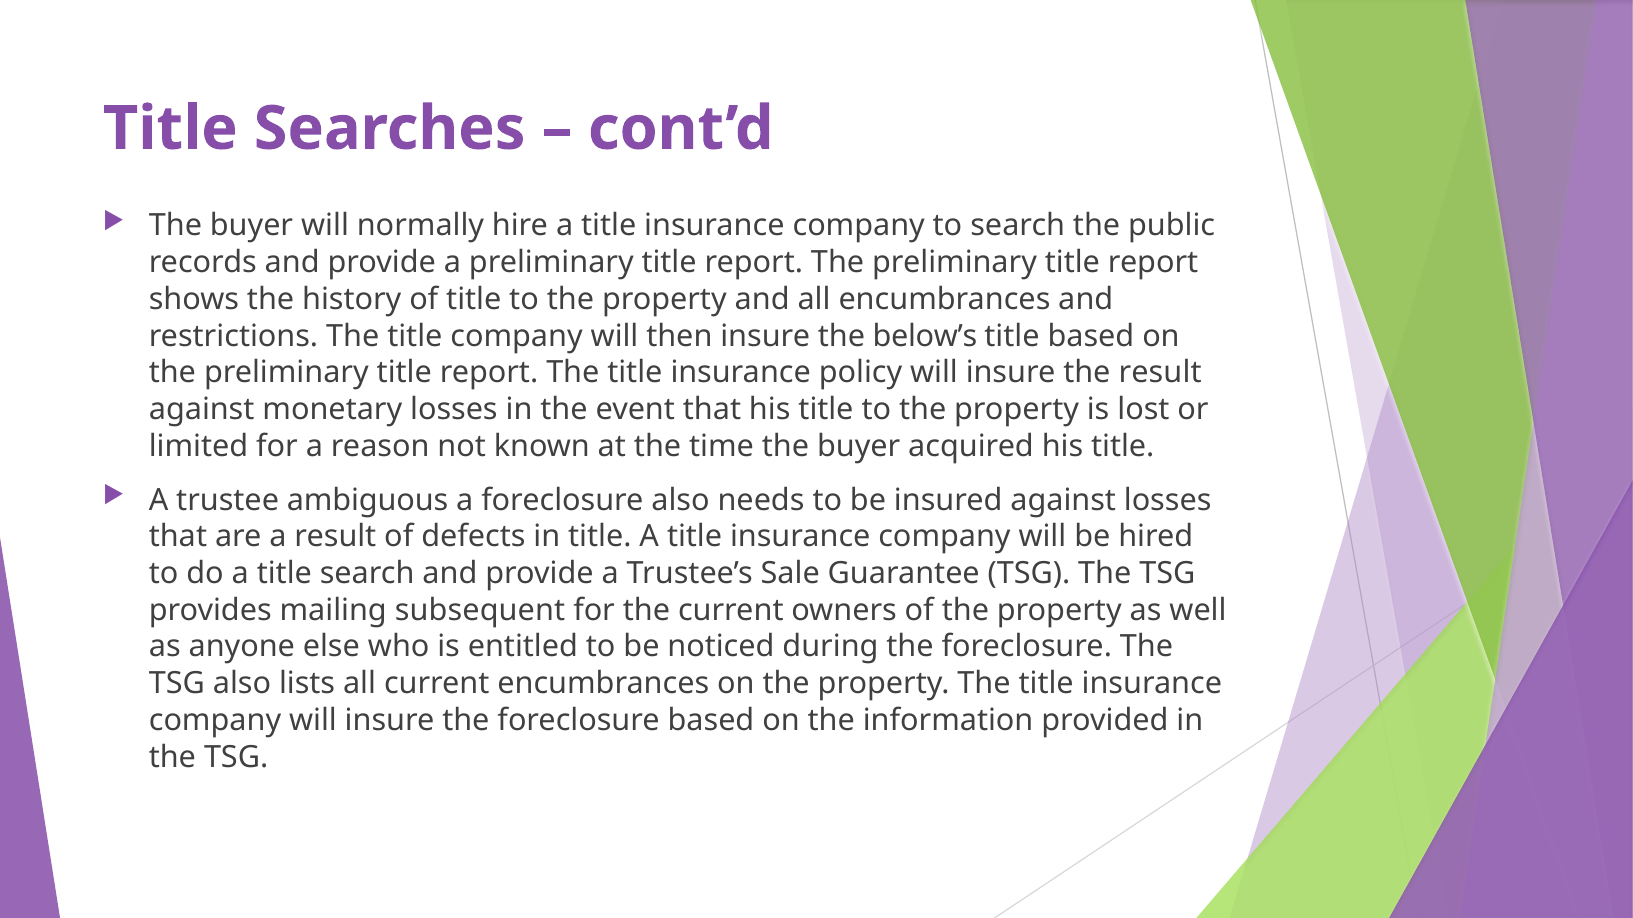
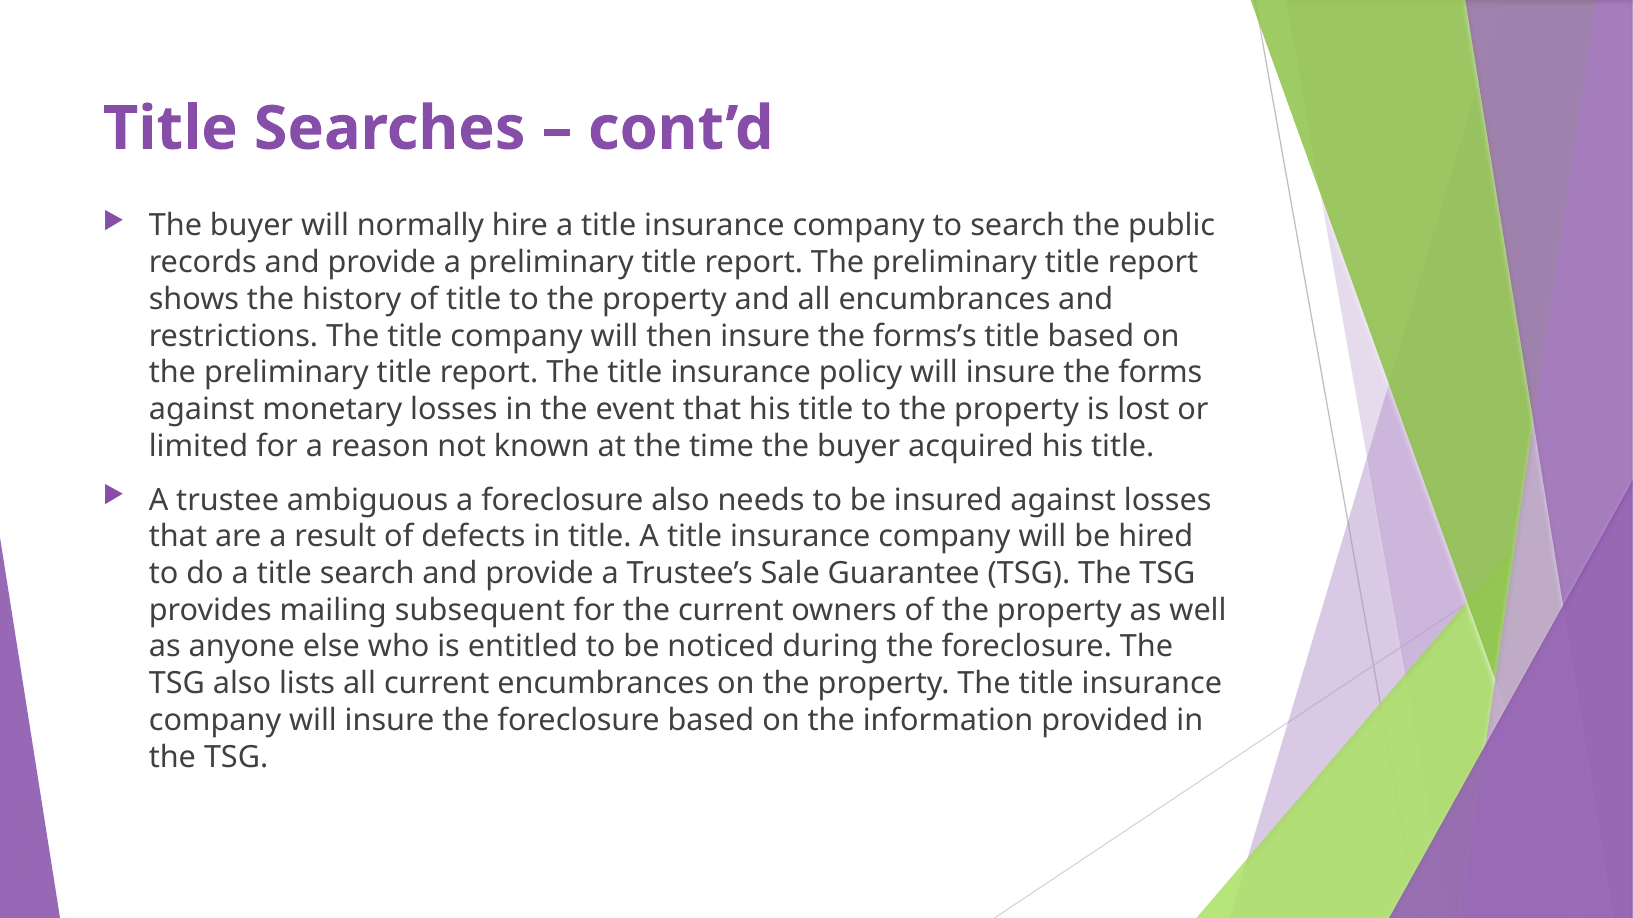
below’s: below’s -> forms’s (925, 336)
the result: result -> forms (1160, 373)
